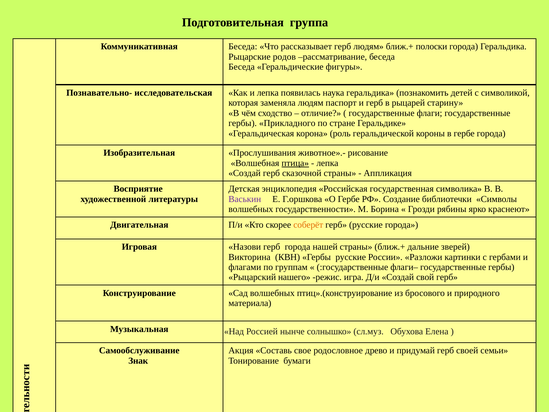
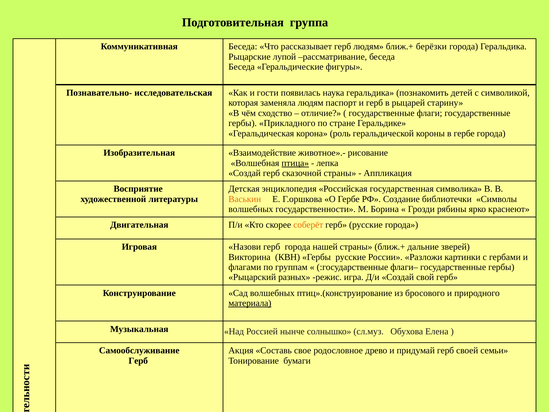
полоски: полоски -> берёзки (431, 46)
родов: родов -> лупой (284, 57)
и лепка: лепка -> гости (268, 93)
Прослушивания: Прослушивания -> Взаимодействие (262, 153)
Васькин colour: purple -> orange (245, 199)
нашего: нашего -> разных (294, 277)
материала underline: none -> present (250, 303)
Знак: Знак -> Герб (138, 361)
